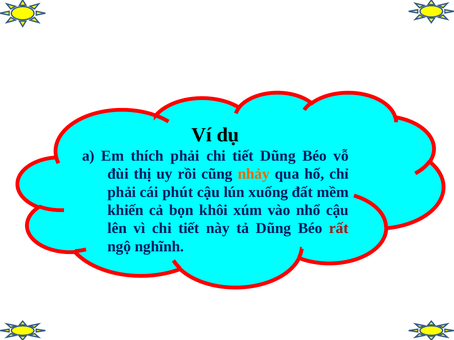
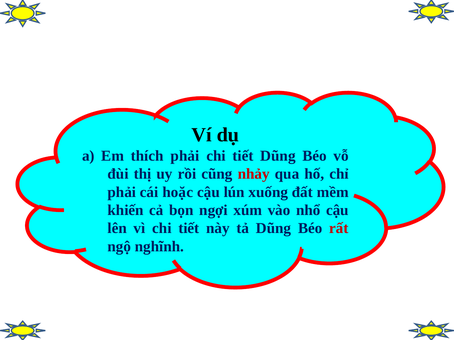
nhảy colour: orange -> red (254, 174)
phút: phút -> hoặc (178, 192)
khôi: khôi -> ngợi (214, 210)
